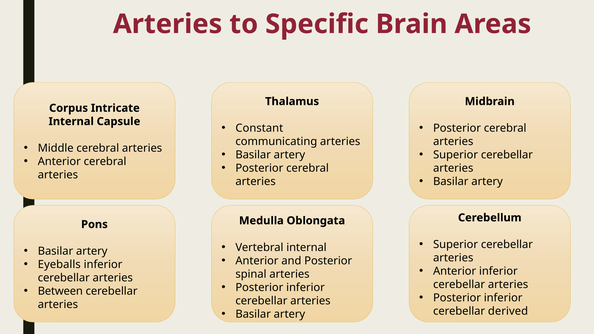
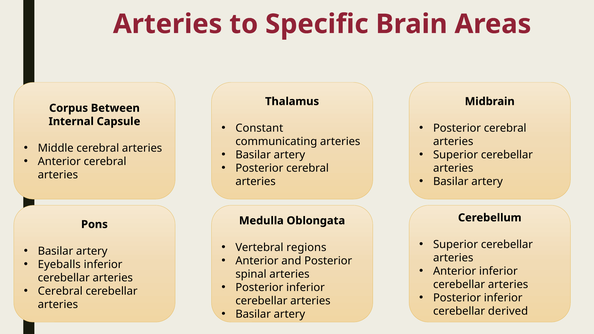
Intricate: Intricate -> Between (115, 108)
Vertebral internal: internal -> regions (306, 247)
Between: Between -> Cerebral (60, 291)
